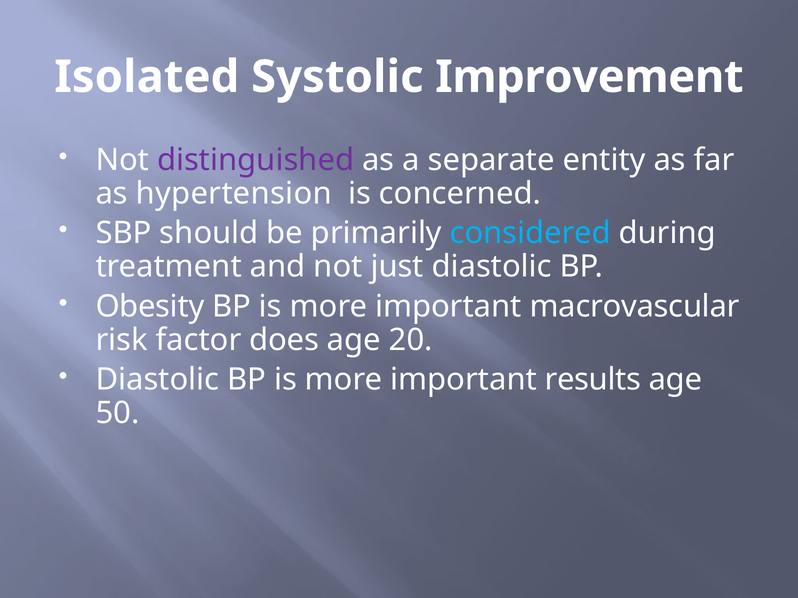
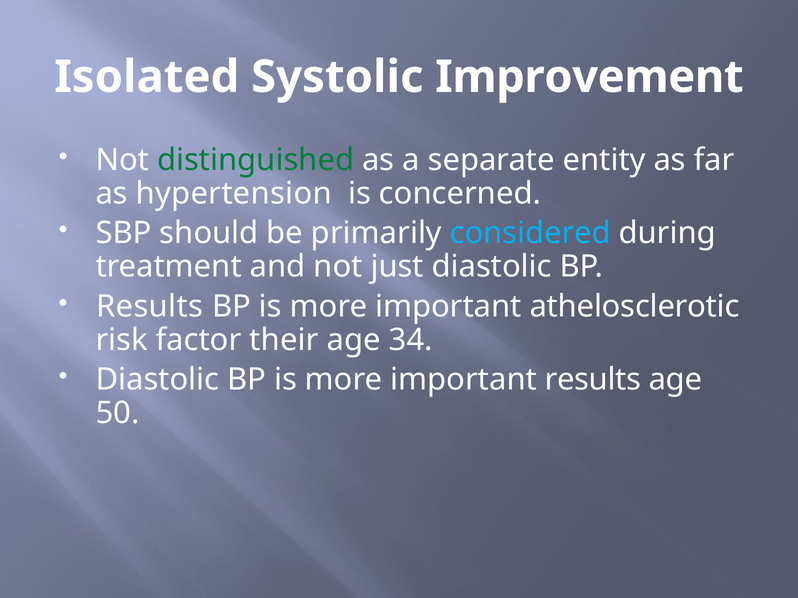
distinguished colour: purple -> green (256, 160)
Obesity: Obesity -> Results (150, 307)
macrovascular: macrovascular -> athelosclerotic (635, 307)
does: does -> their (284, 340)
20: 20 -> 34 (411, 340)
